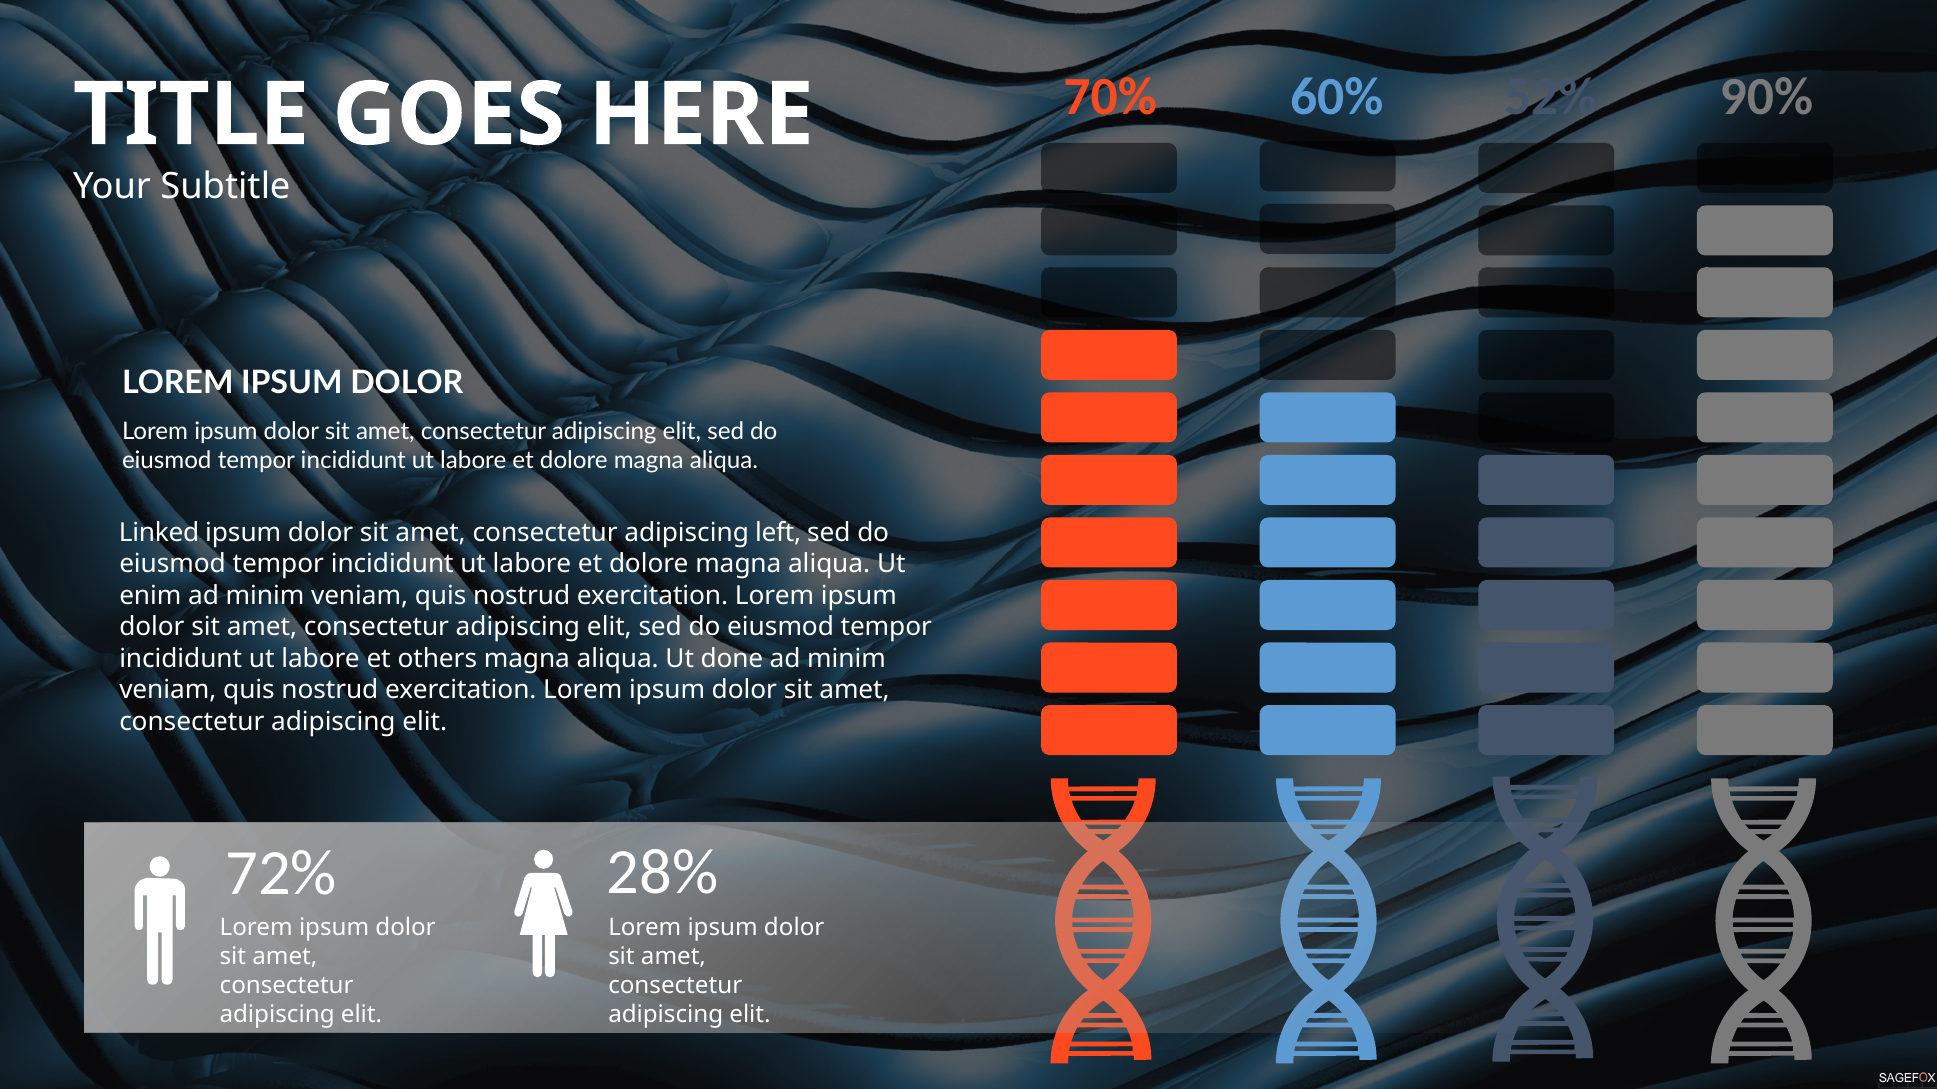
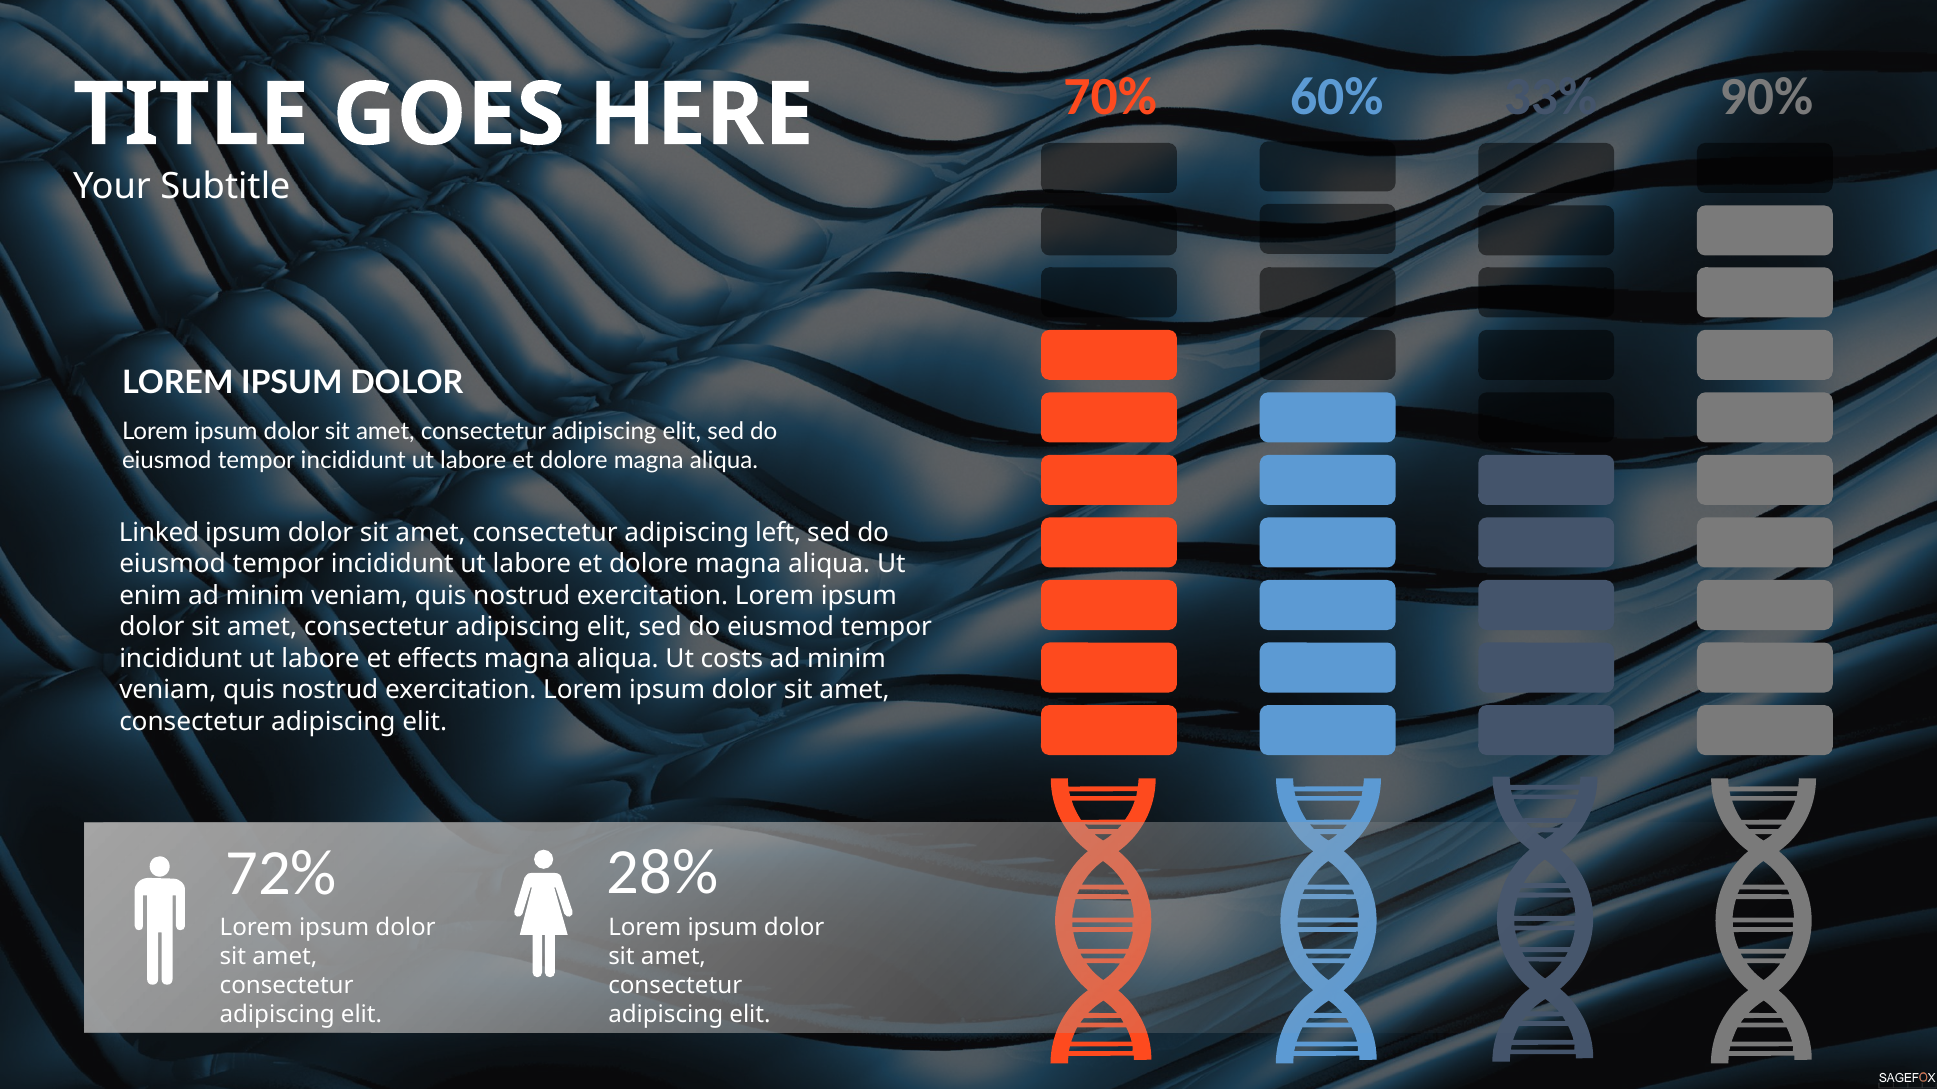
52%: 52% -> 33% (1550, 97)
others: others -> effects (437, 659)
done: done -> costs (732, 659)
